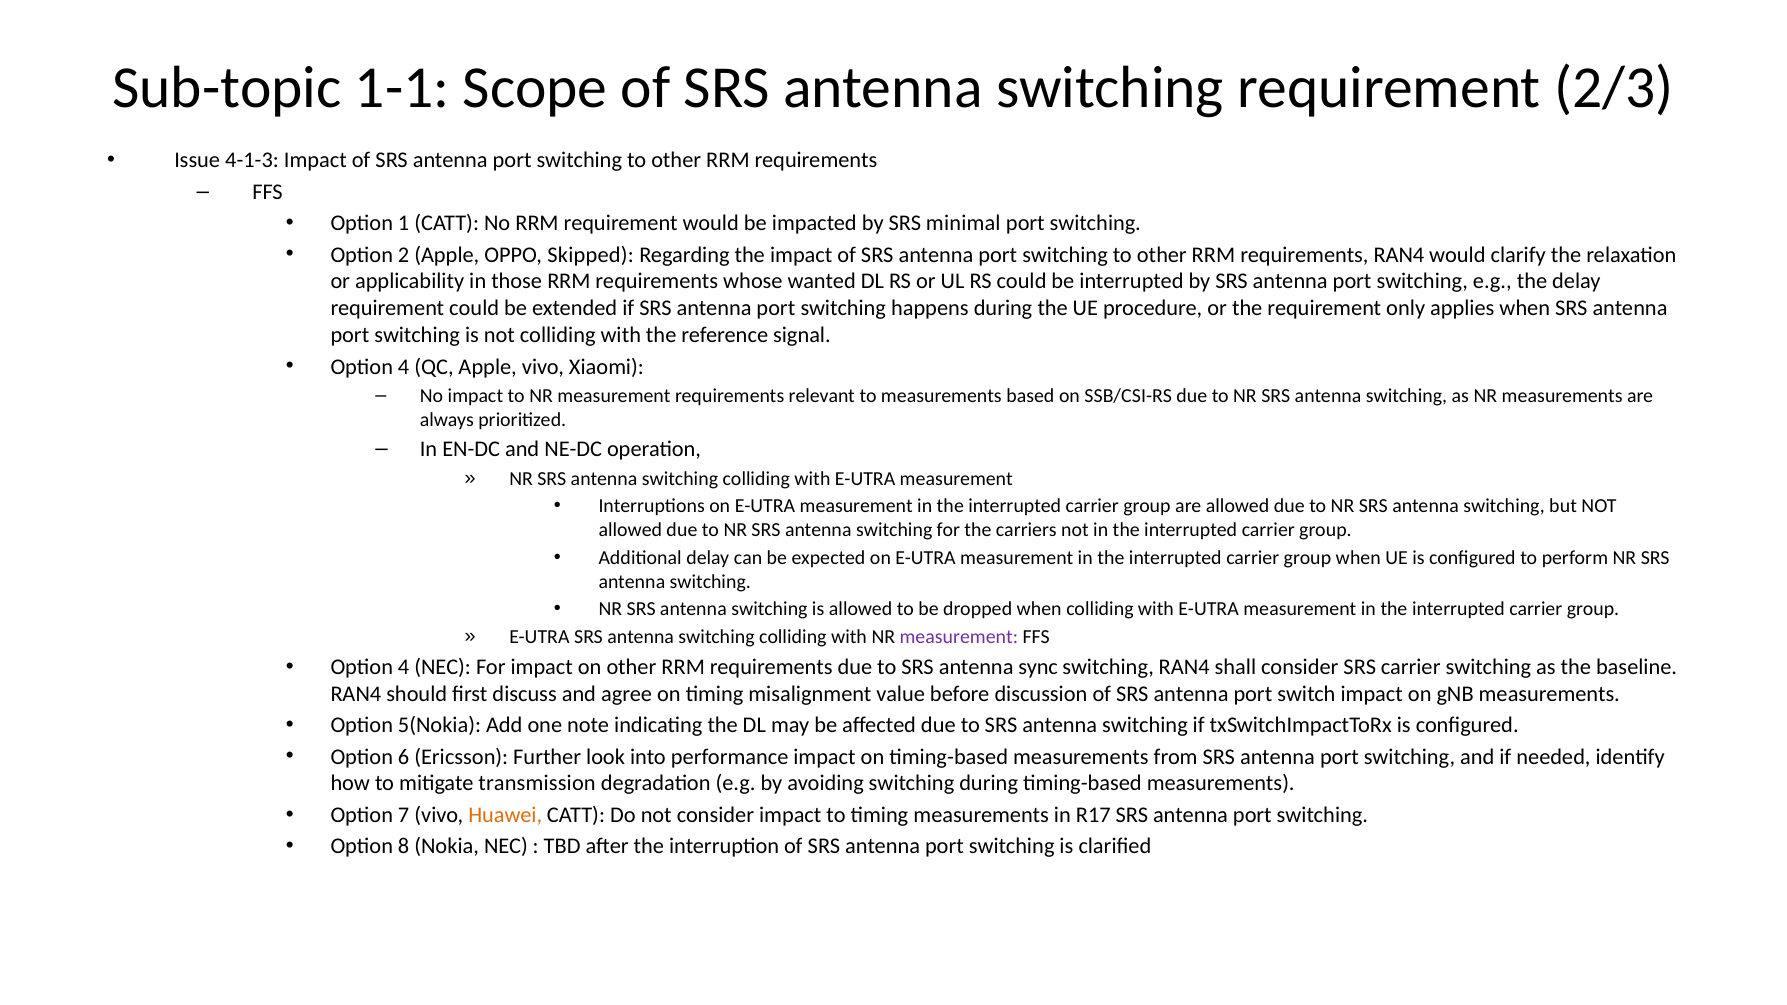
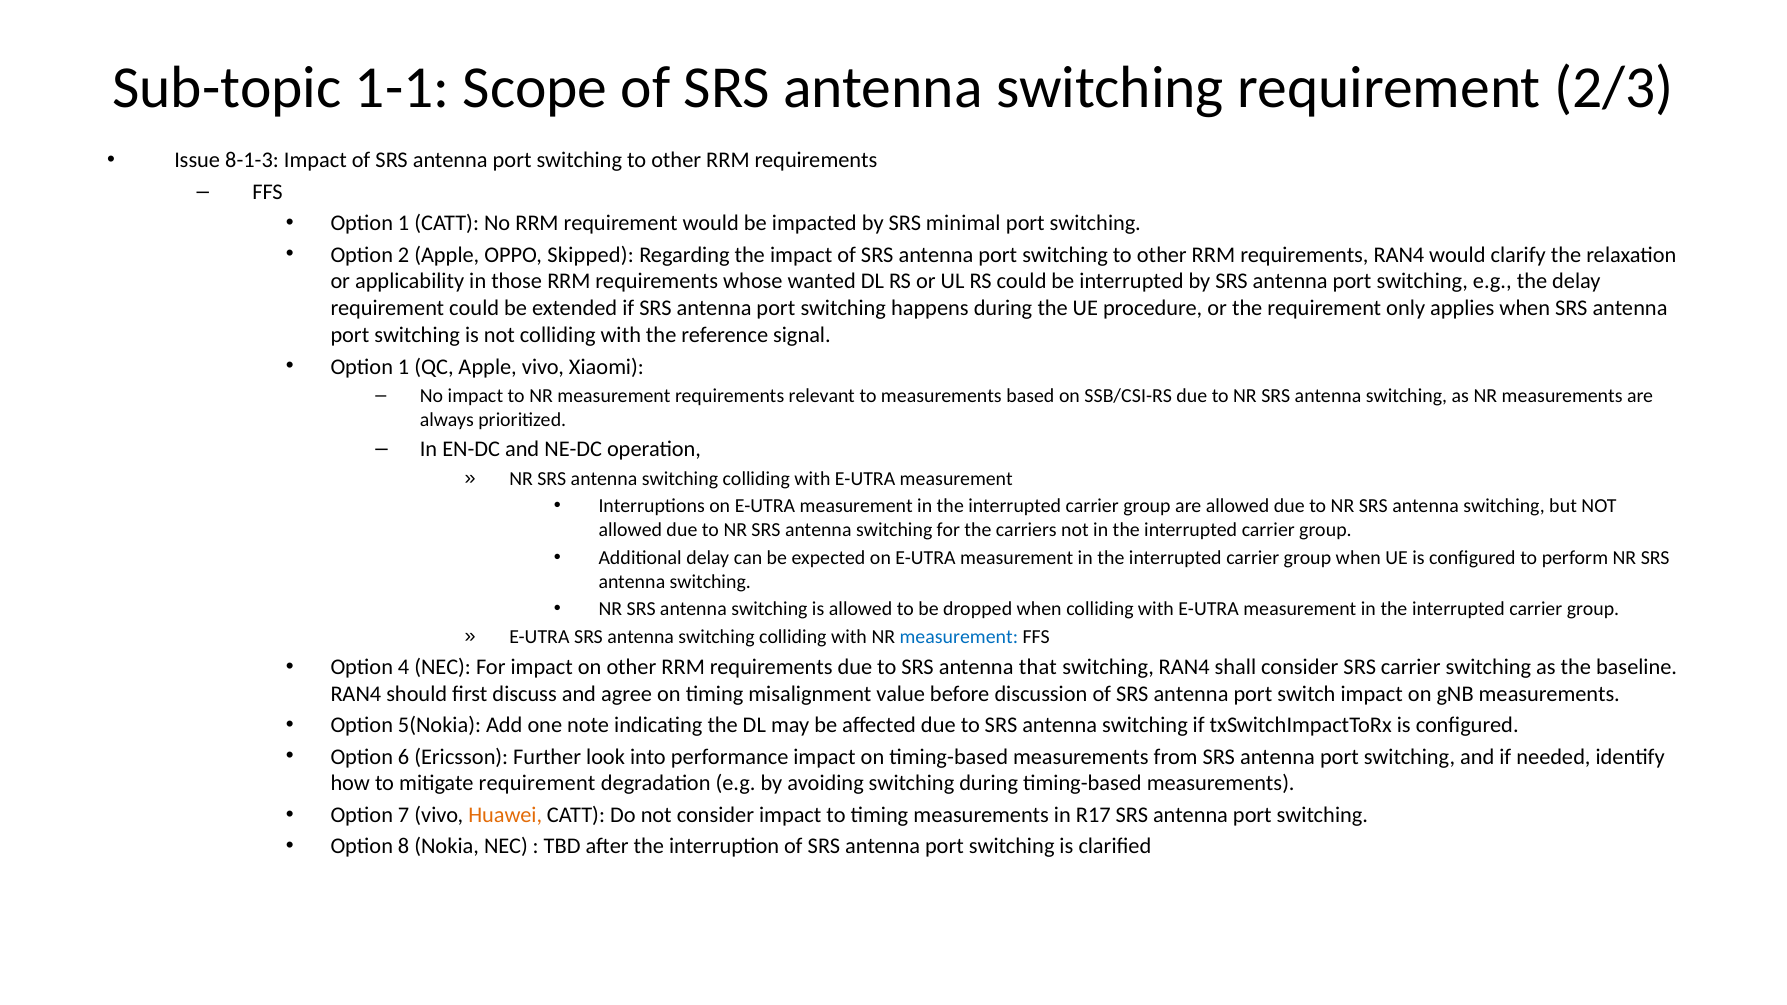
4-1-3: 4-1-3 -> 8-1-3 (252, 161)
4: 4 -> 1 (404, 367)
measurement colour: purple -> blue (959, 637)
sync: sync -> that (1038, 667)
mitigate transmission: transmission -> requirement (537, 784)
